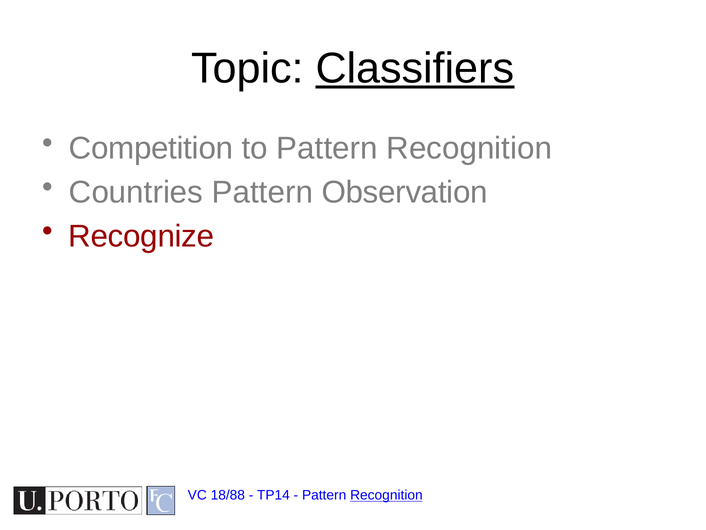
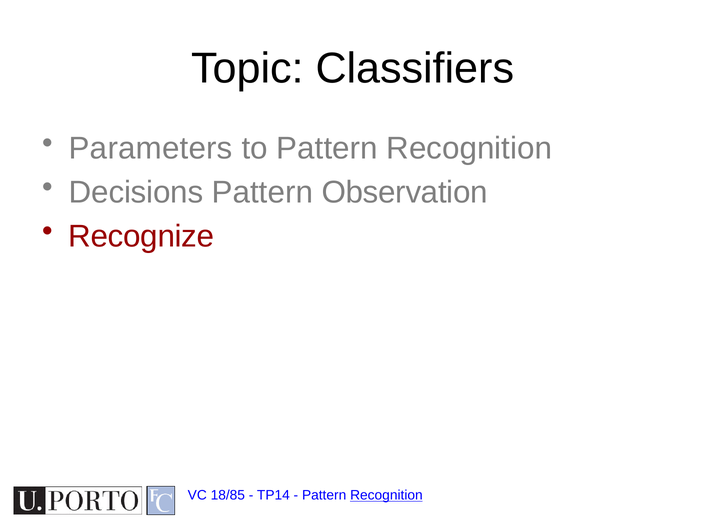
Classifiers underline: present -> none (415, 68)
Competition: Competition -> Parameters (151, 148)
Countries: Countries -> Decisions (136, 192)
18/88: 18/88 -> 18/85 (228, 495)
